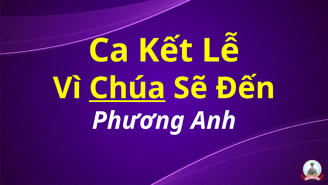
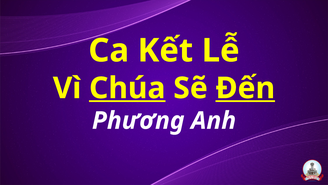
Đến underline: none -> present (245, 88)
